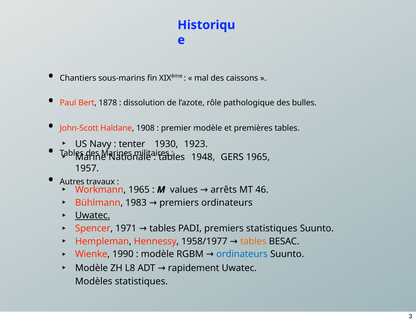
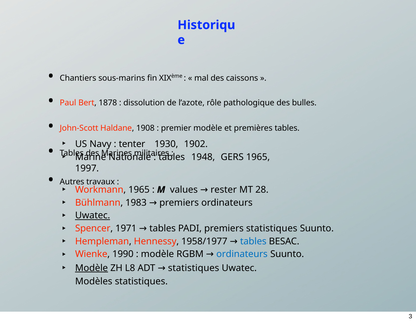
1923: 1923 -> 1902 (196, 144)
1957: 1957 -> 1997 (87, 169)
arrêts: arrêts -> rester (224, 190)
46: 46 -> 28 (262, 190)
tables colour: orange -> blue (253, 242)
Modèle underline: none -> present (92, 268)
rapidement: rapidement -> statistiques (194, 268)
